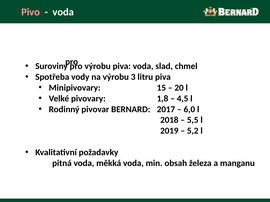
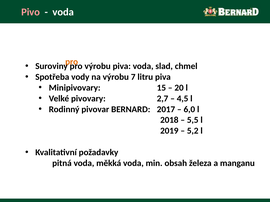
pro colour: black -> orange (72, 62)
3: 3 -> 7 (133, 77)
1,8: 1,8 -> 2,7 (163, 99)
